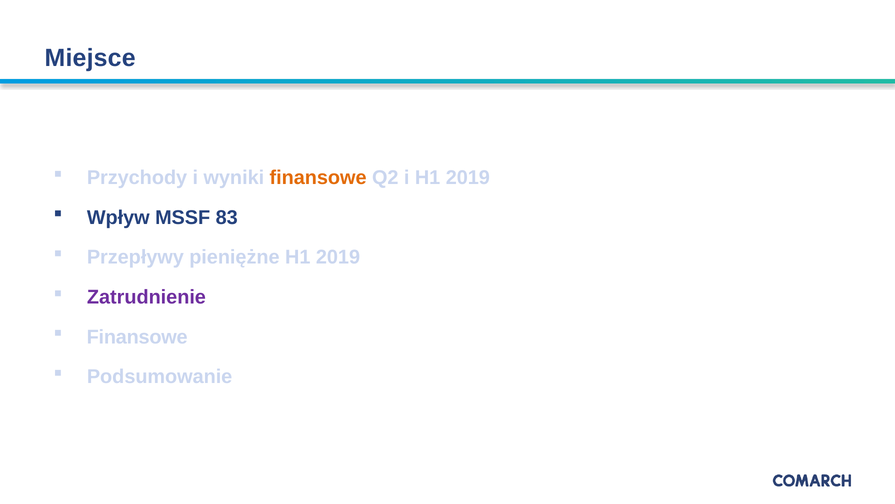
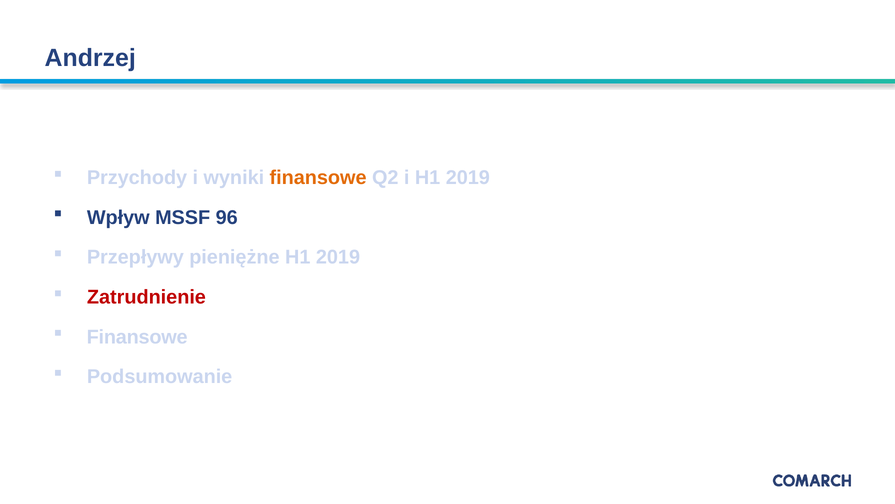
Miejsce: Miejsce -> Andrzej (90, 58)
83: 83 -> 96 (227, 217)
Zatrudnienie colour: purple -> red (146, 297)
